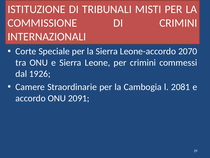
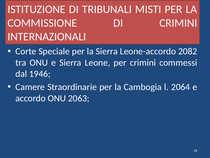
2070: 2070 -> 2082 (188, 51)
1926: 1926 -> 1946 (40, 74)
2081: 2081 -> 2064 (181, 87)
2091: 2091 -> 2063 (79, 98)
